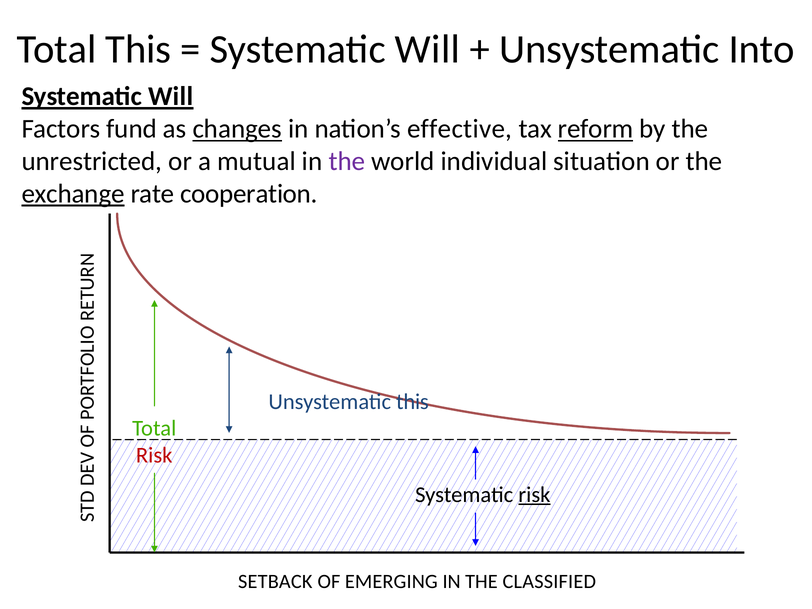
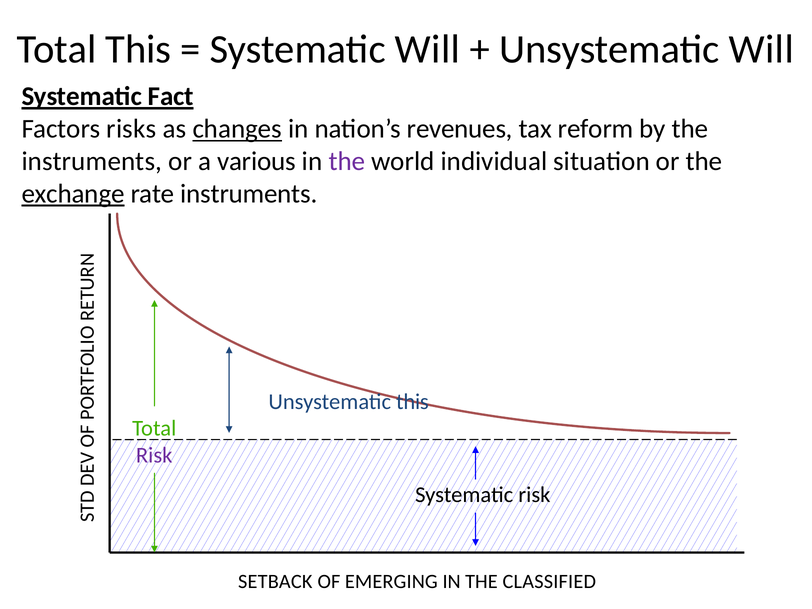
Unsystematic Into: Into -> Will (761, 49)
Will: Will -> Fact (171, 96)
fund: fund -> risks (131, 129)
effective: effective -> revenues (460, 129)
reform underline: present -> none (596, 129)
unrestricted: unrestricted -> instruments (92, 161)
mutual: mutual -> various (257, 161)
rate cooperation: cooperation -> instruments (249, 194)
Risk colour: red -> purple (154, 455)
risk underline: present -> none (534, 495)
